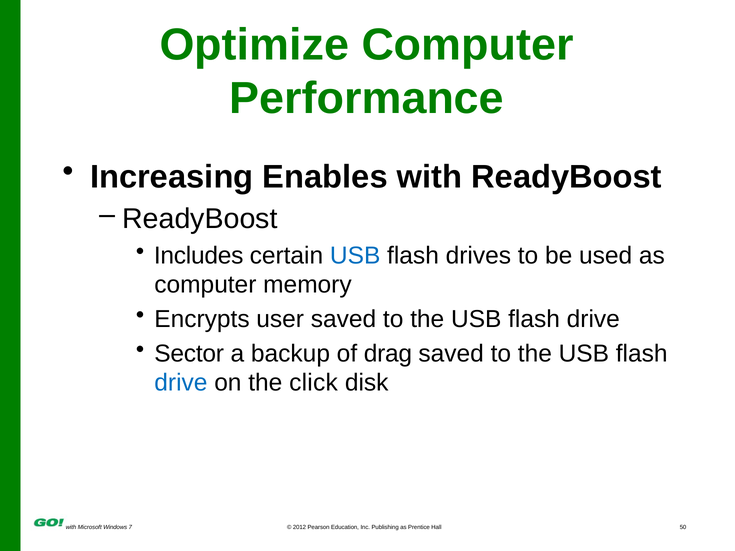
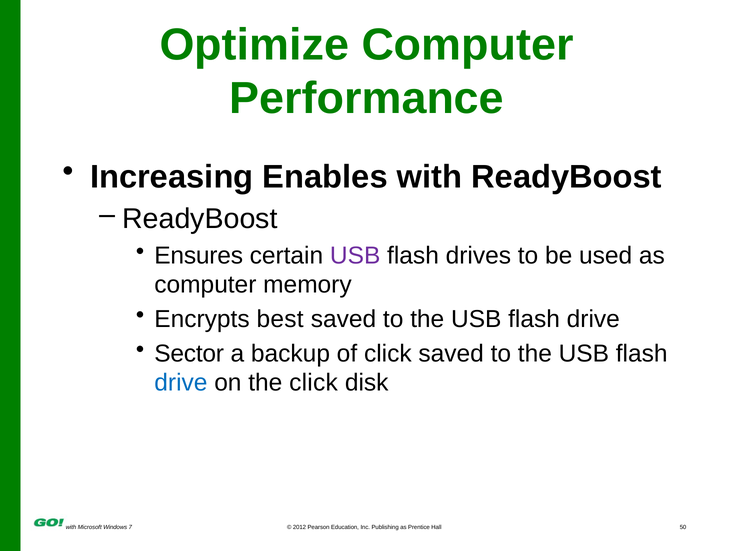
Includes: Includes -> Ensures (199, 256)
USB colour: blue -> purple (355, 256)
user: user -> best (280, 319)
of drag: drag -> click (388, 354)
